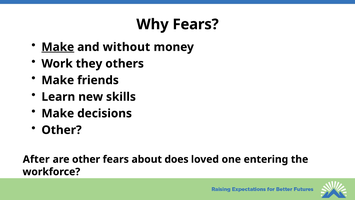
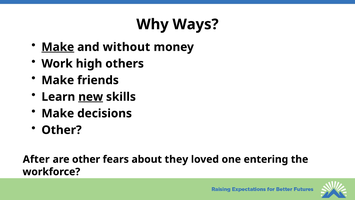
Why Fears: Fears -> Ways (196, 24)
they: they -> high (89, 64)
new underline: none -> present (91, 97)
does: does -> they (176, 159)
